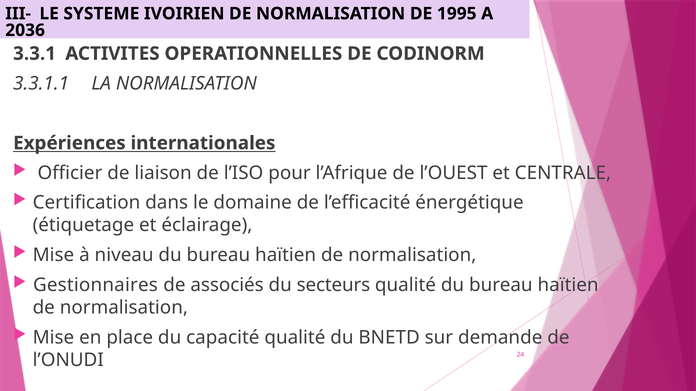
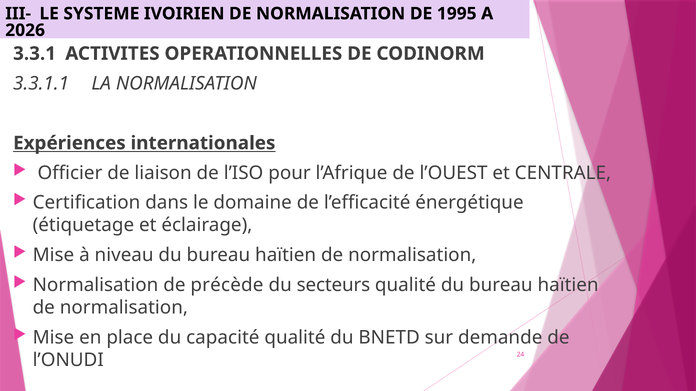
2036: 2036 -> 2026 (25, 30)
Gestionnaires: Gestionnaires -> Normalisation (96, 285)
associés: associés -> précède (227, 285)
